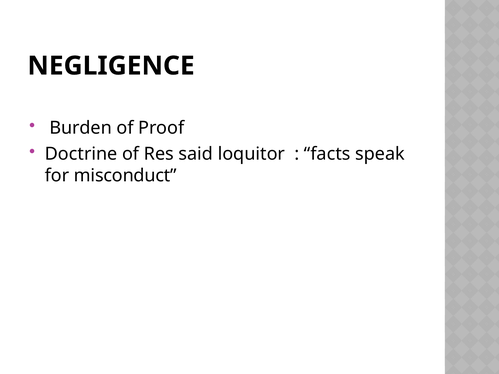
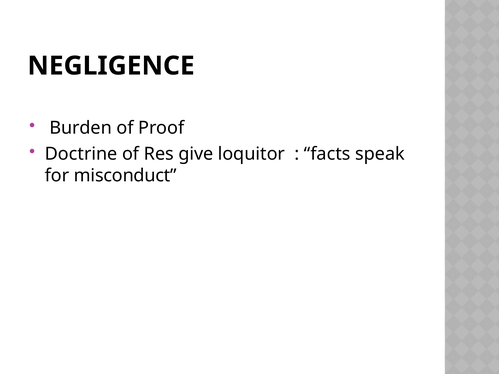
said: said -> give (196, 154)
